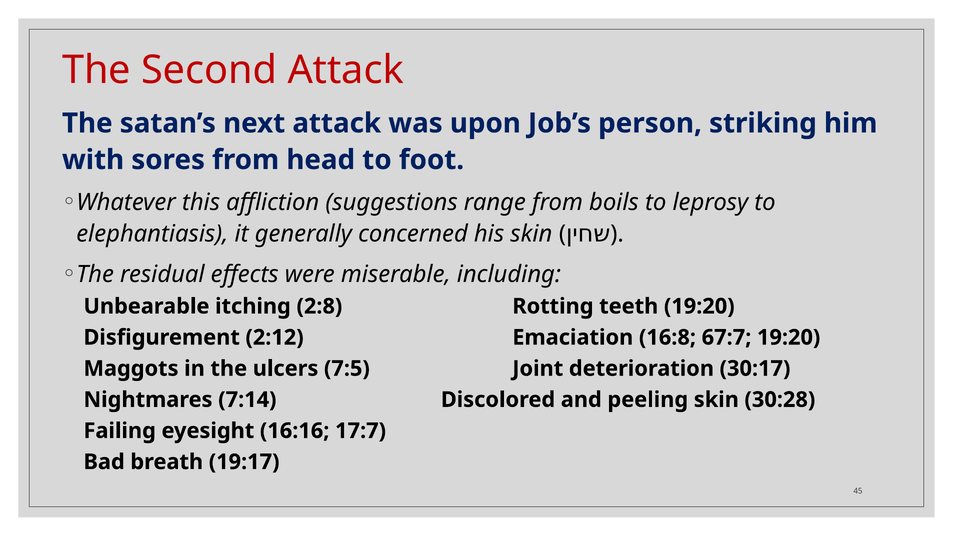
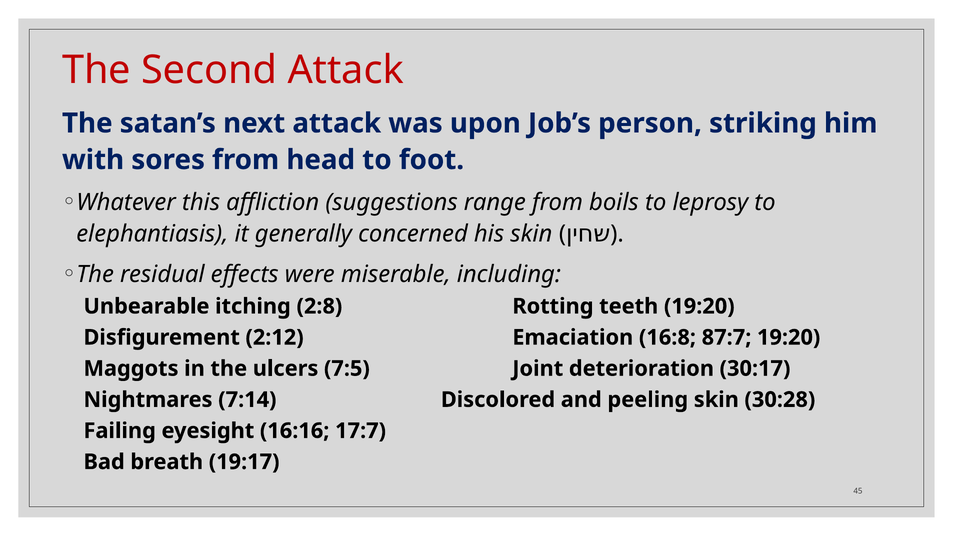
67:7: 67:7 -> 87:7 (727, 337)
